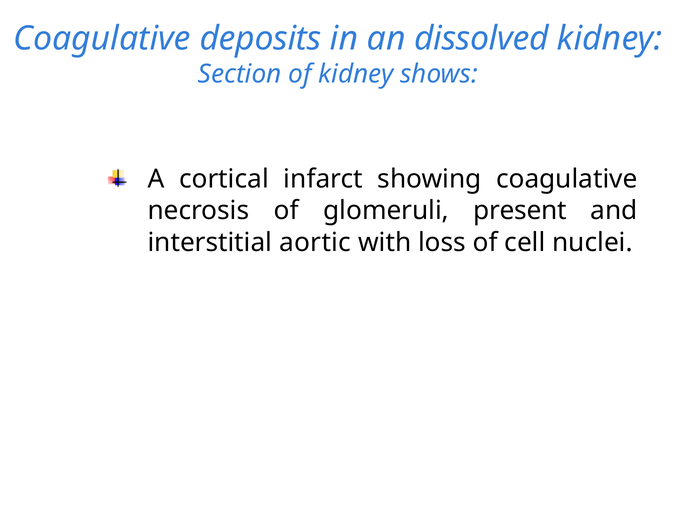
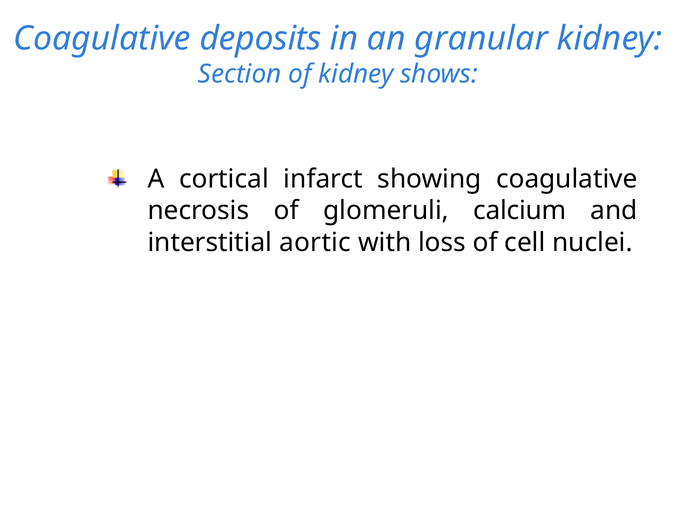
dissolved: dissolved -> granular (481, 38)
present: present -> calcium (520, 211)
